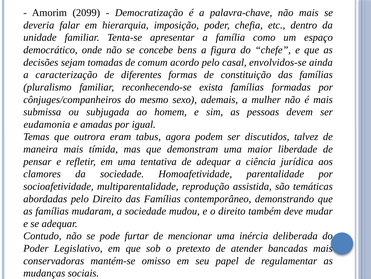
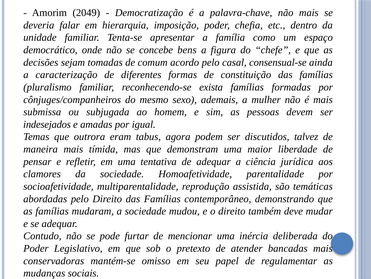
2099: 2099 -> 2049 (86, 13)
envolvidos-se: envolvidos-se -> consensual-se (278, 62)
eudamonia: eudamonia -> indesejados (47, 124)
